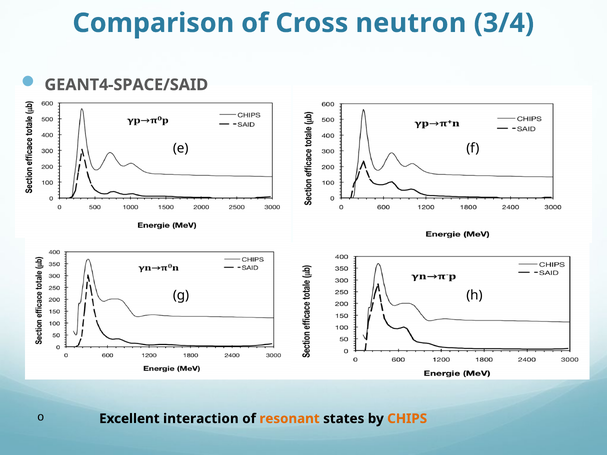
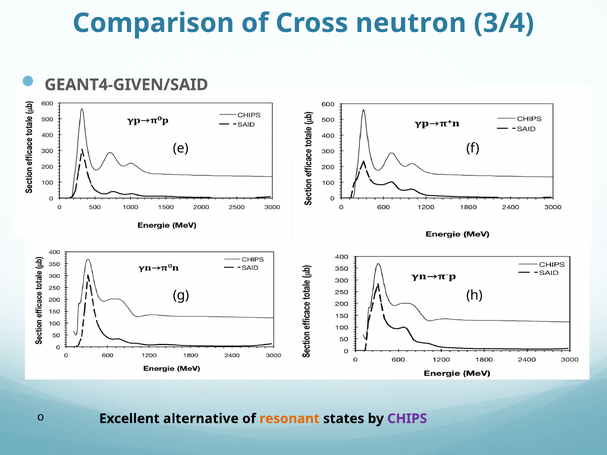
GEANT4-SPACE/SAID: GEANT4-SPACE/SAID -> GEANT4-GIVEN/SAID (126, 85)
interaction: interaction -> alternative (201, 419)
CHIPS colour: orange -> purple (407, 419)
